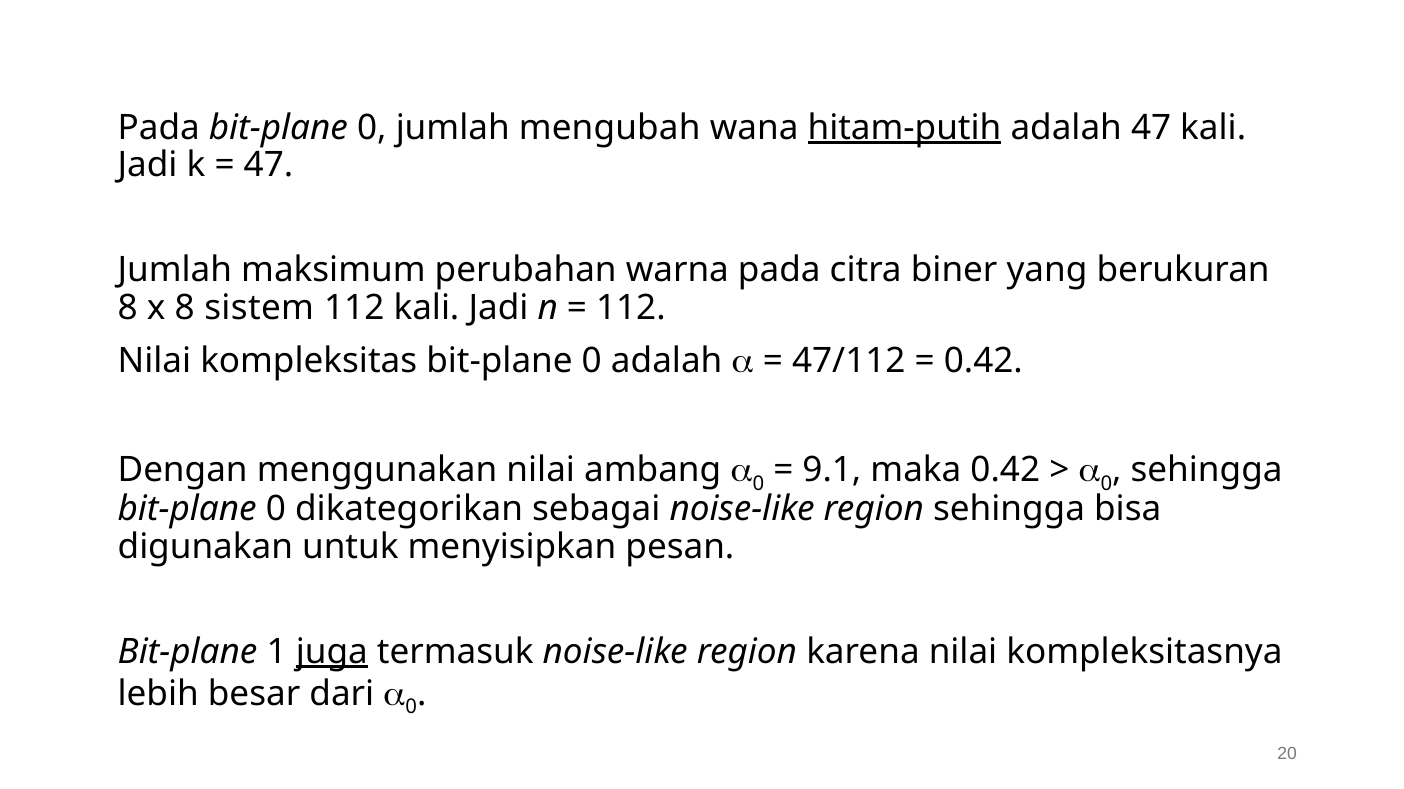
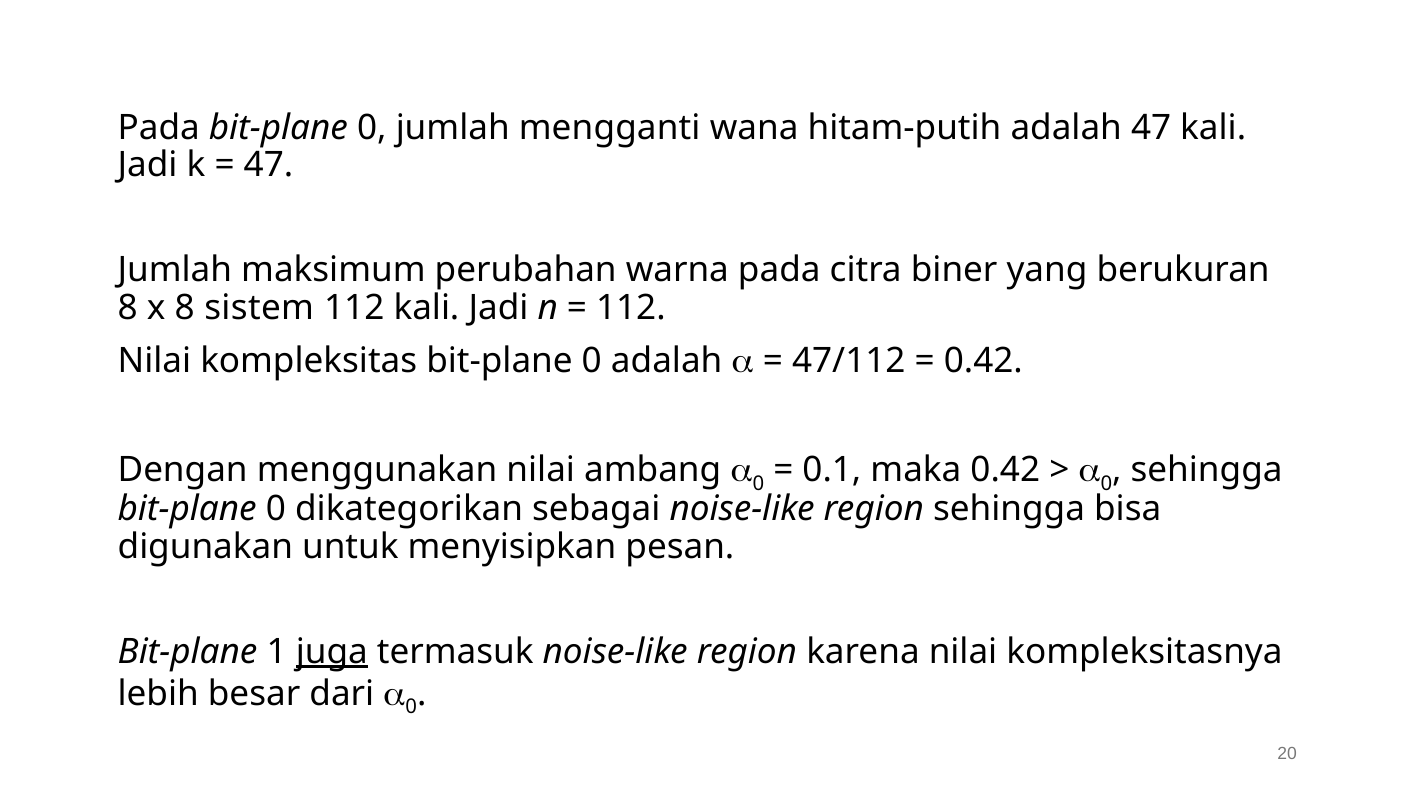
mengubah: mengubah -> mengganti (610, 128)
hitam-putih underline: present -> none (904, 128)
9.1: 9.1 -> 0.1 (832, 470)
